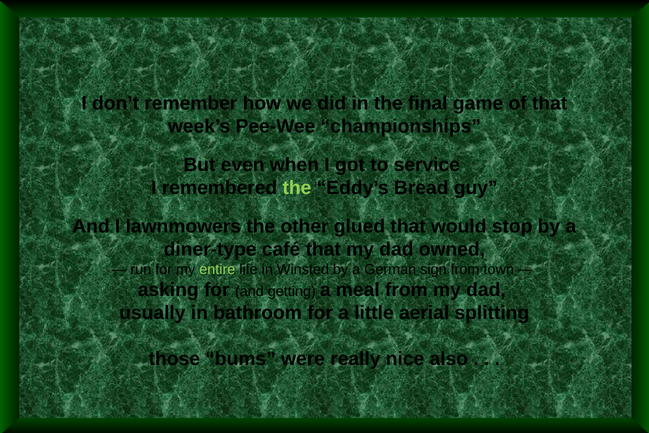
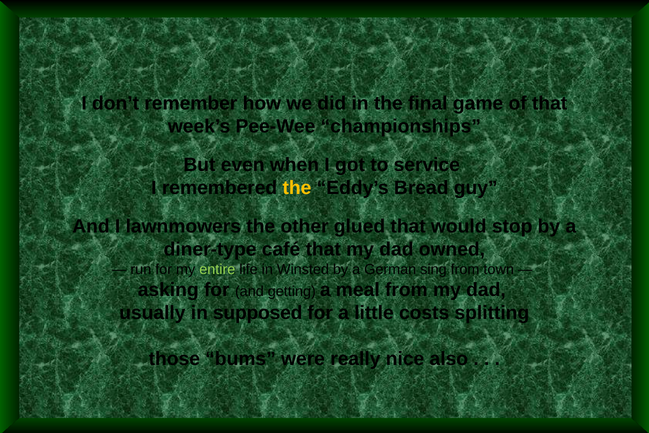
the colour: light green -> yellow (297, 188)
sign: sign -> sing (433, 269)
bathroom: bathroom -> supposed (258, 313)
aerial: aerial -> costs (424, 313)
